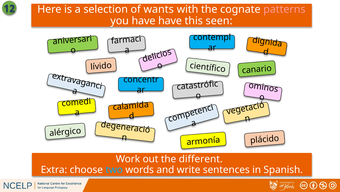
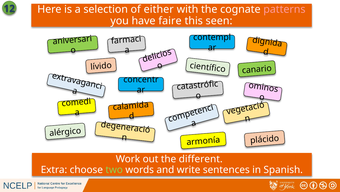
wants: wants -> either (159, 9)
have have: have -> faire (170, 21)
two colour: light blue -> light green (114, 169)
